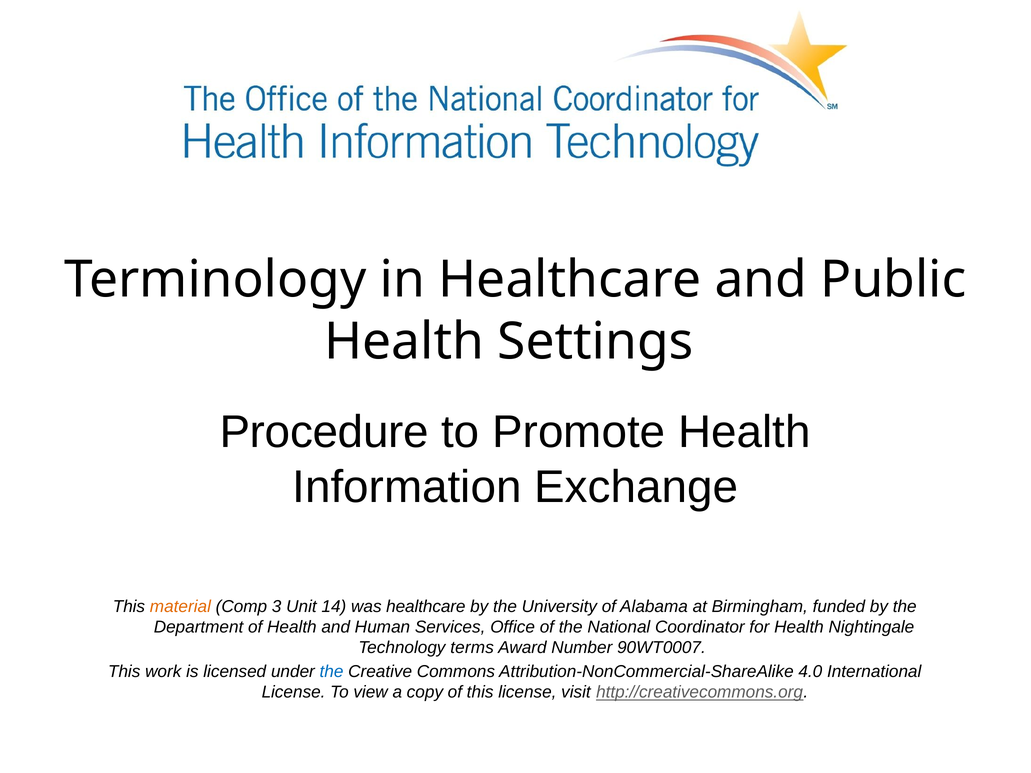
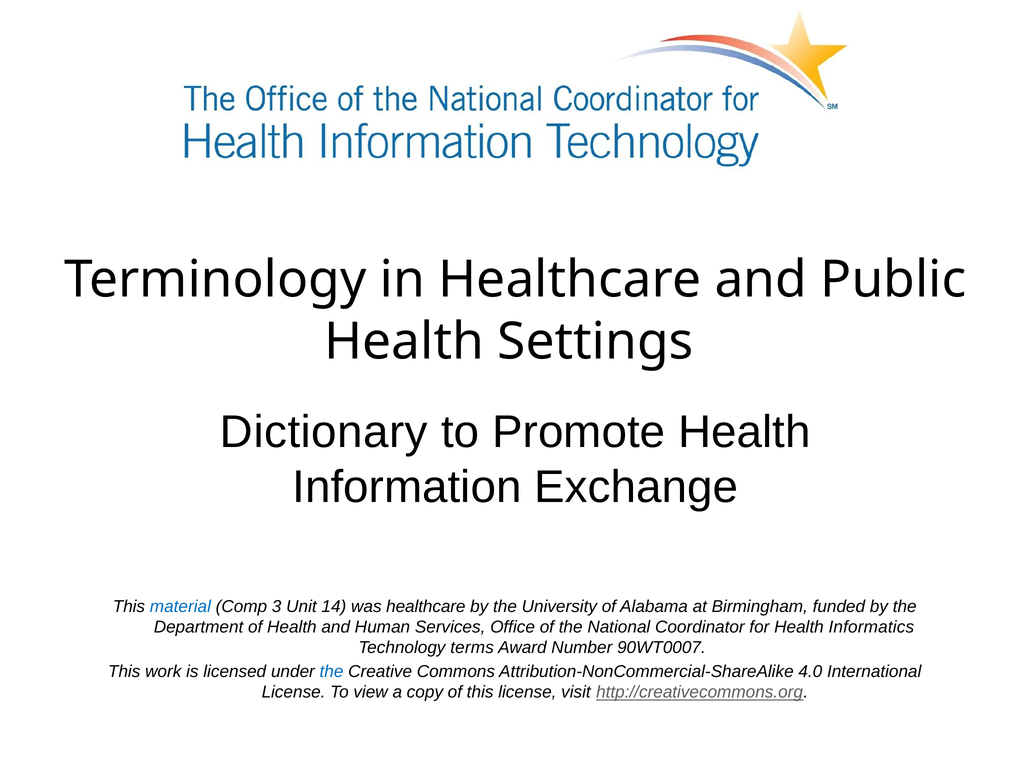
Procedure: Procedure -> Dictionary (324, 433)
material colour: orange -> blue (180, 607)
Nightingale: Nightingale -> Informatics (871, 627)
